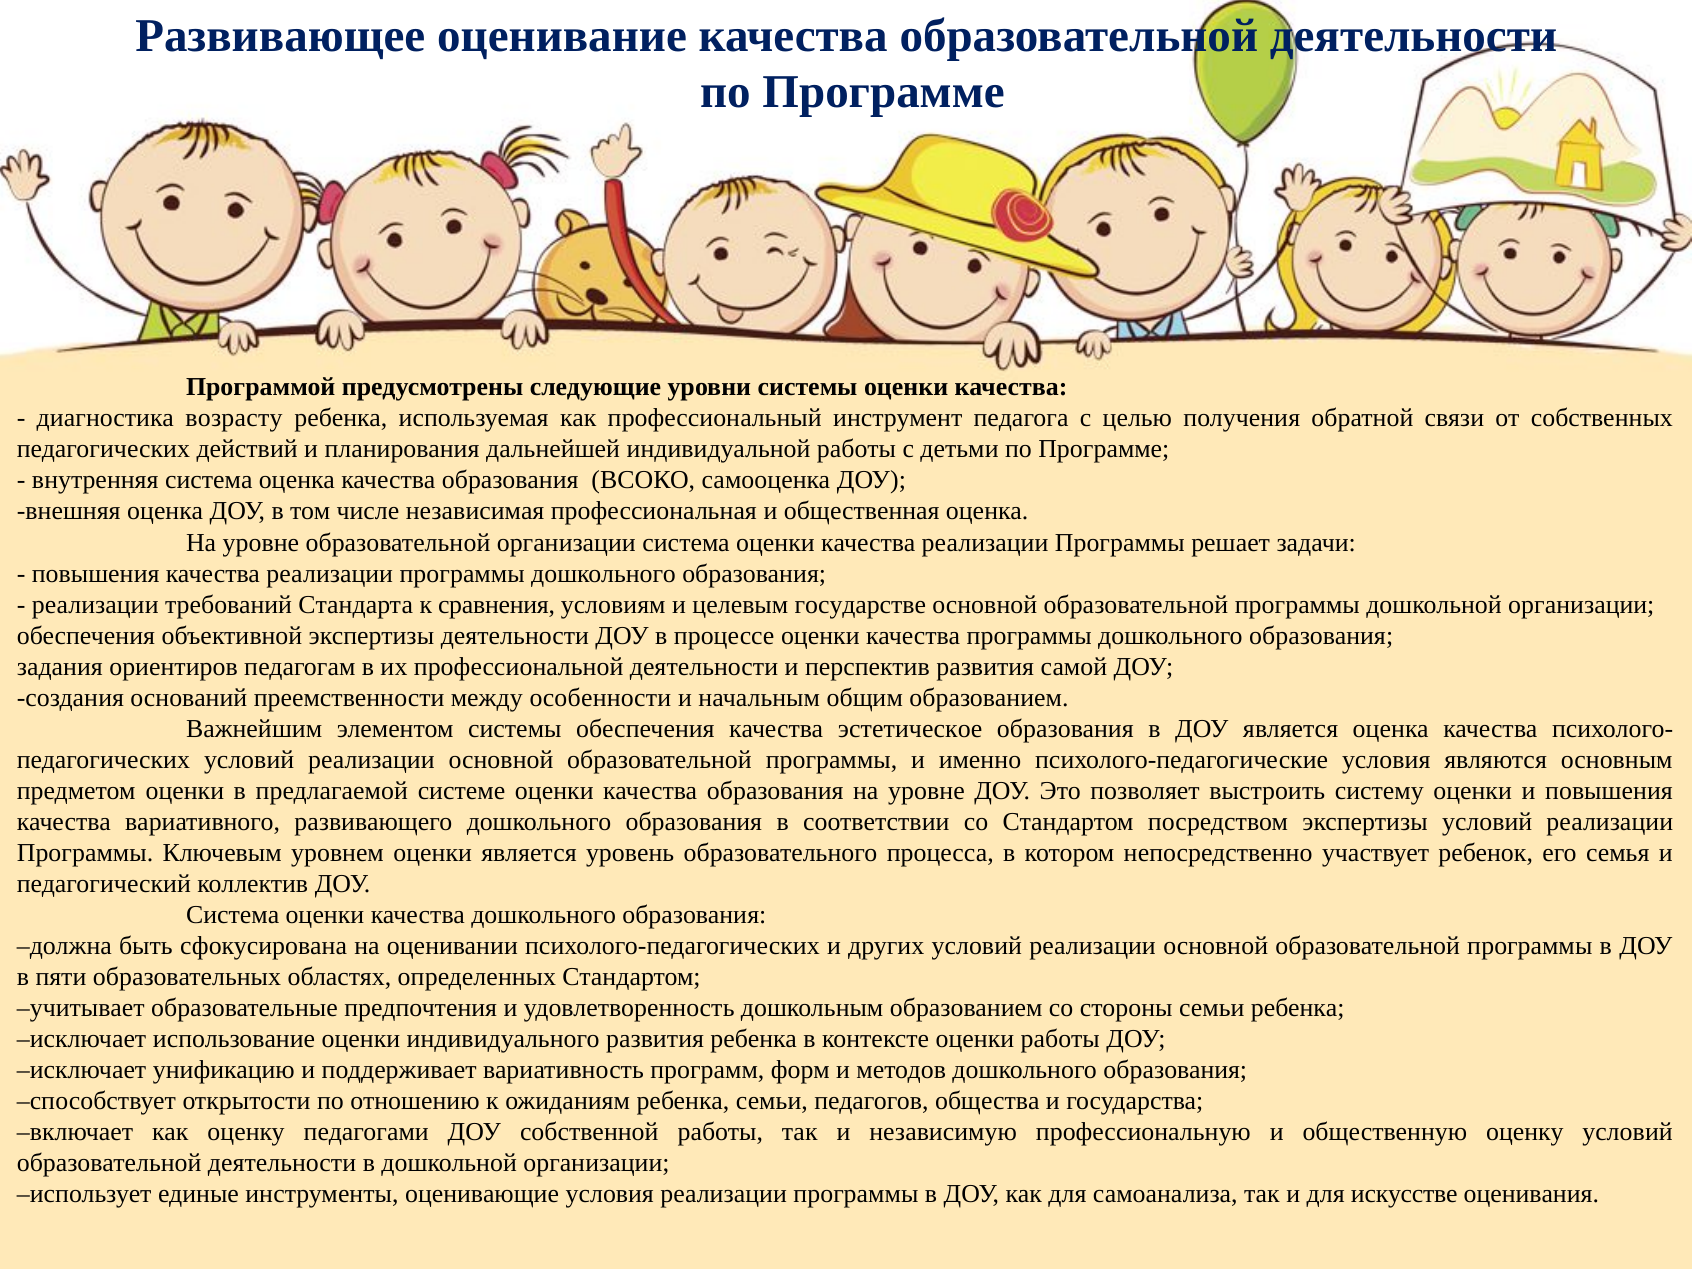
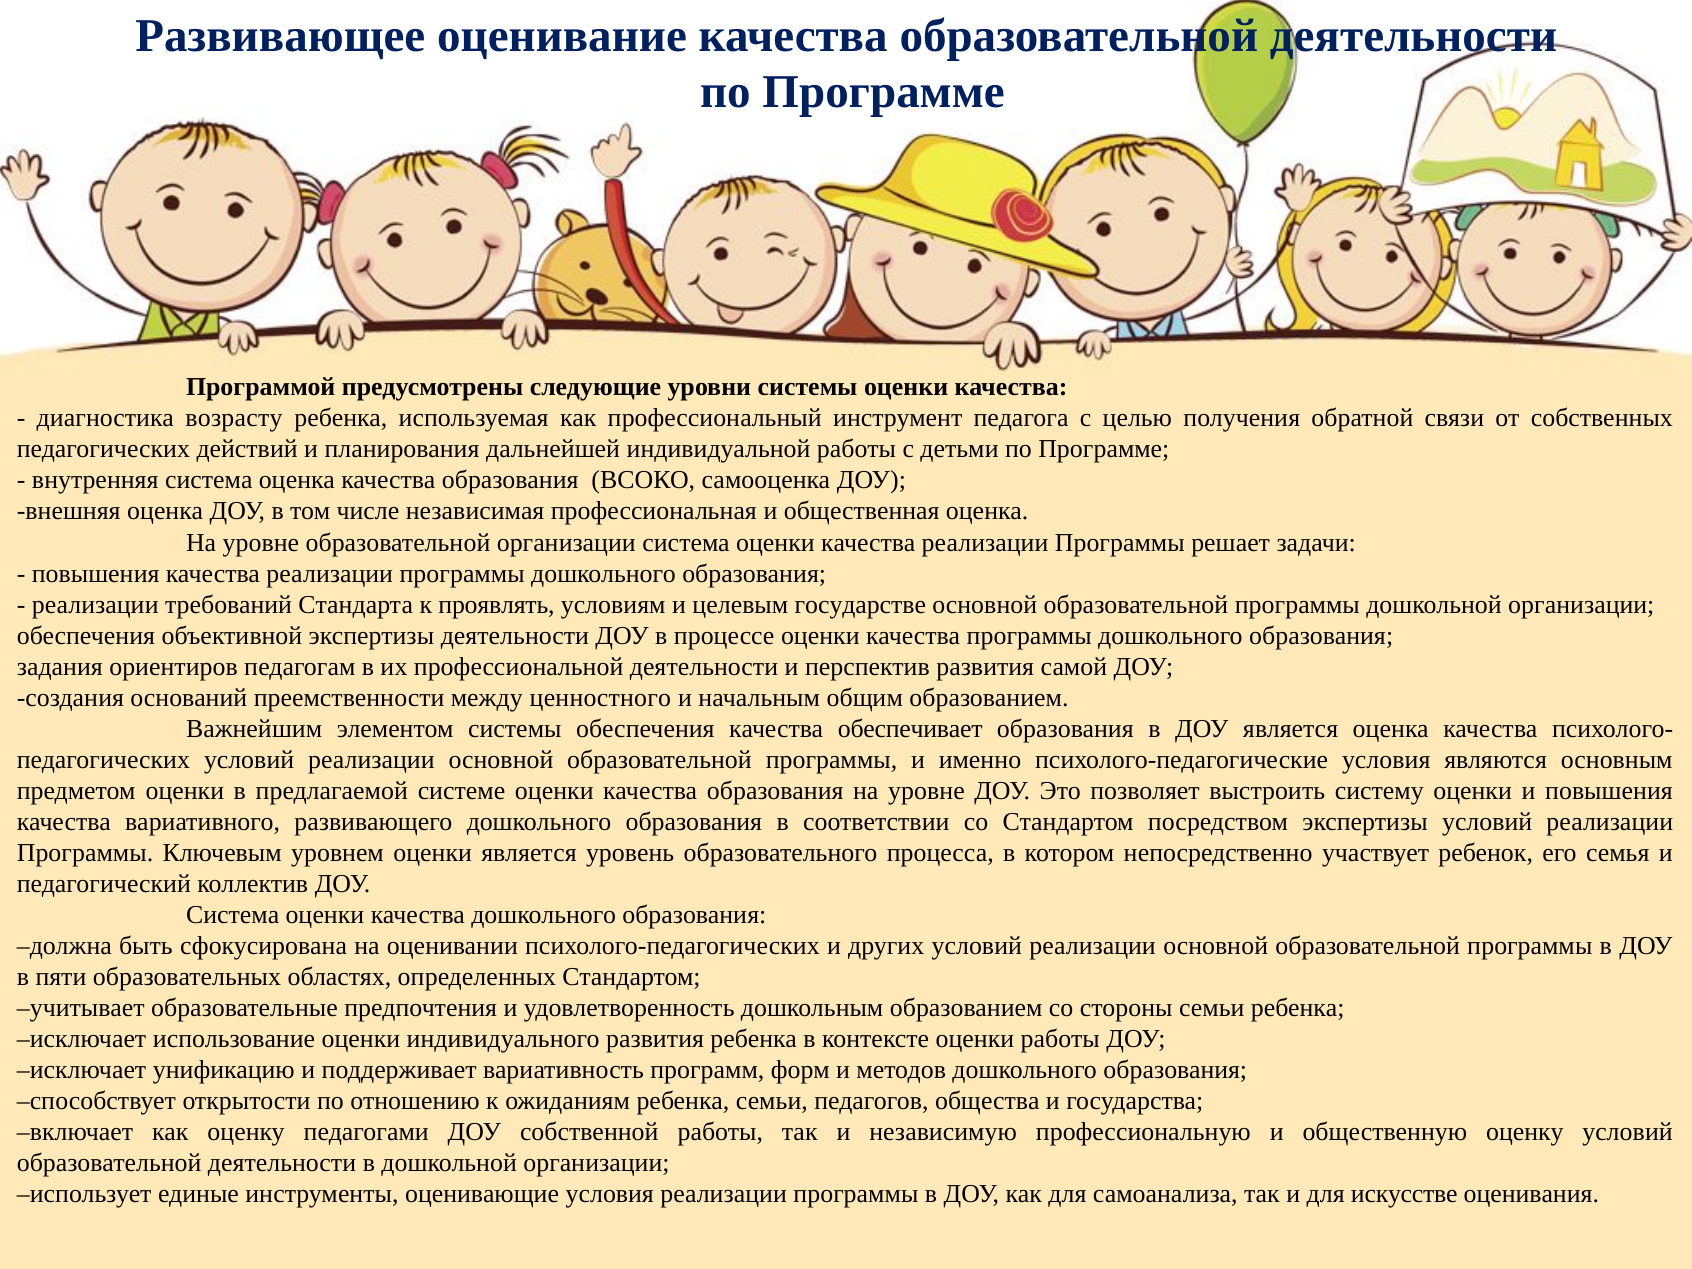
сравнения: сравнения -> проявлять (496, 605)
особенности: особенности -> ценностного (600, 698)
эстетическое: эстетическое -> обеспечивает (910, 729)
